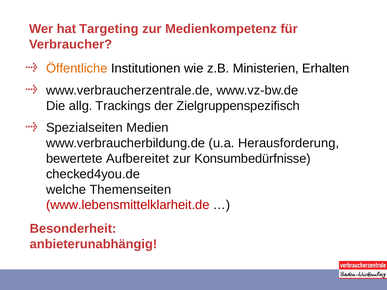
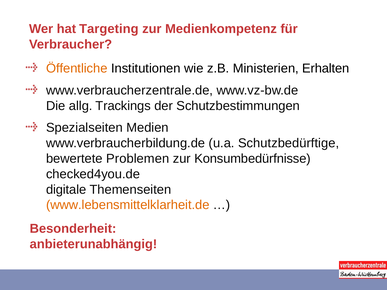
Zielgruppenspezifisch: Zielgruppenspezifisch -> Schutzbestimmungen (238, 106)
Herausforderung: Herausforderung -> Schutzbedürftige (289, 143)
Aufbereitet: Aufbereitet -> Problemen (138, 159)
welche: welche -> digitale (66, 190)
www.lebensmittelklarheit.de colour: red -> orange (128, 205)
